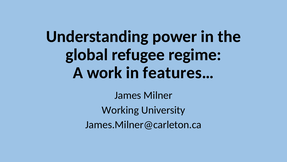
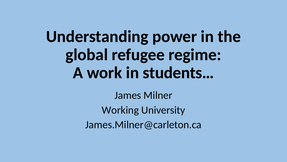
features…: features… -> students… (178, 73)
